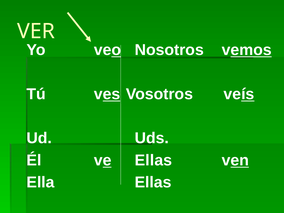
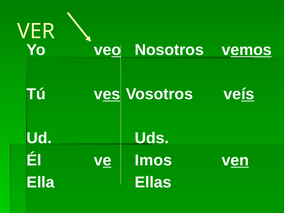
Ellas: Ellas -> Imos (153, 160)
